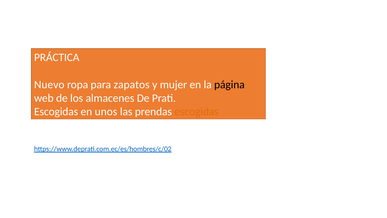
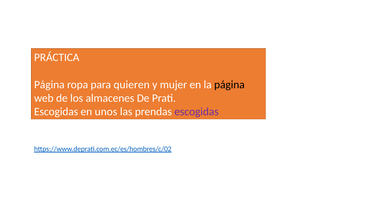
Nuevo: Nuevo -> Página (49, 84)
zapatos: zapatos -> quieren (132, 84)
escogidas colour: orange -> purple (197, 112)
